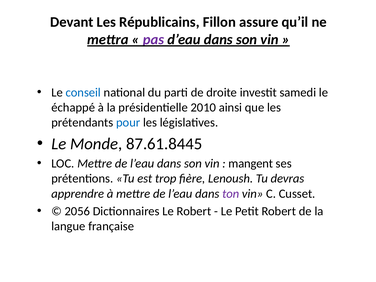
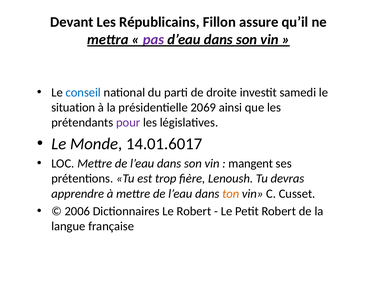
échappé: échappé -> situation (73, 108)
2010: 2010 -> 2069 (203, 108)
pour colour: blue -> purple (128, 123)
87.61.8445: 87.61.8445 -> 14.01.6017 (164, 144)
ton colour: purple -> orange (231, 194)
2056: 2056 -> 2006 (77, 211)
